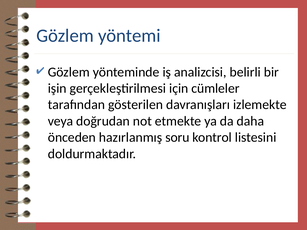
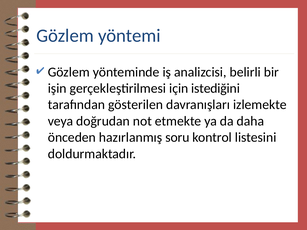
cümleler: cümleler -> istediğini (216, 88)
